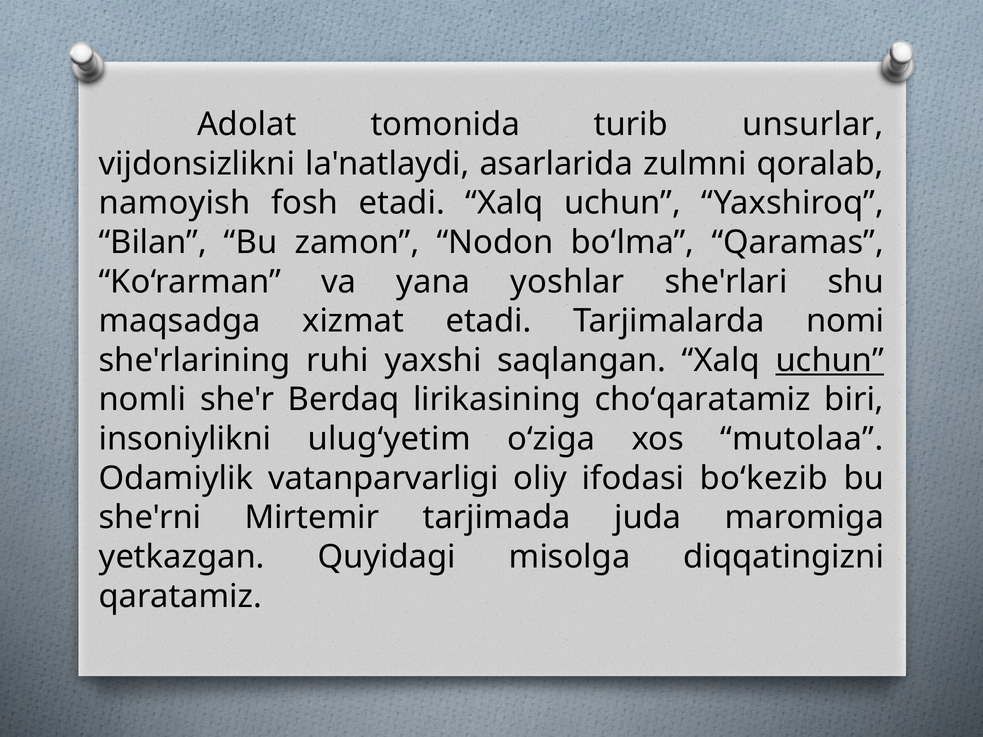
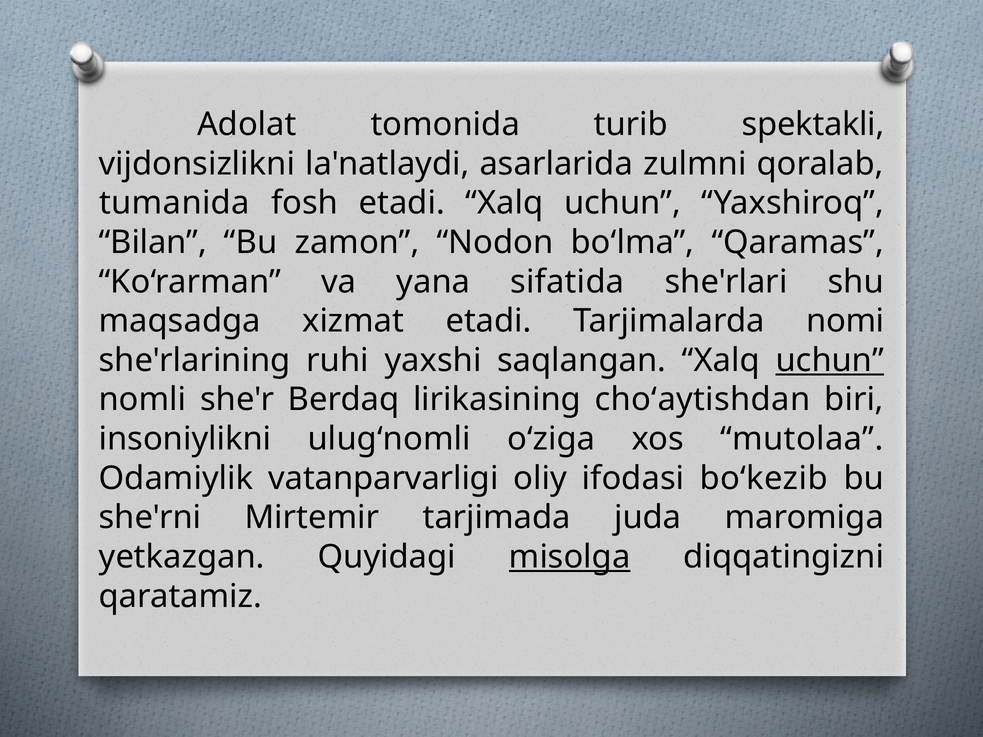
unsurlar: unsurlar -> spektakli (813, 125)
namoyish: namoyish -> tumanida (175, 203)
yoshlar: yoshlar -> sifatida (567, 282)
cho‘qaratamiz: cho‘qaratamiz -> cho‘aytishdan (703, 400)
ulug‘yetim: ulug‘yetim -> ulug‘nomli (389, 439)
misolga underline: none -> present (570, 557)
